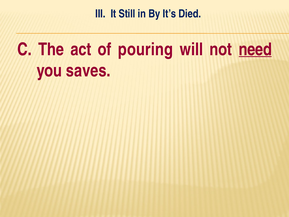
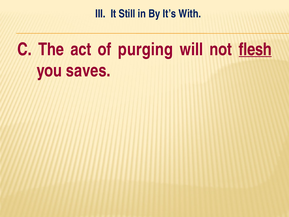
Died: Died -> With (190, 14)
pouring: pouring -> purging (145, 49)
need: need -> flesh (255, 49)
